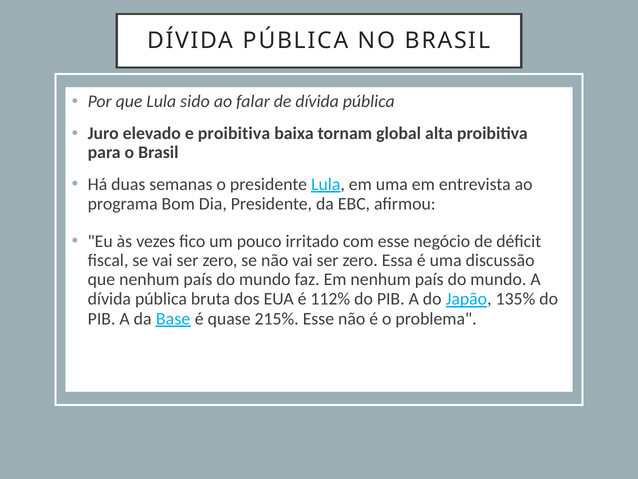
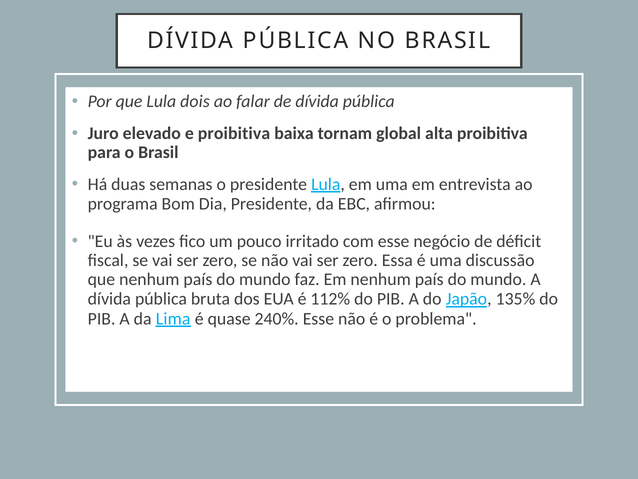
sido: sido -> dois (195, 101)
Base: Base -> Lima (173, 318)
215%: 215% -> 240% (277, 318)
